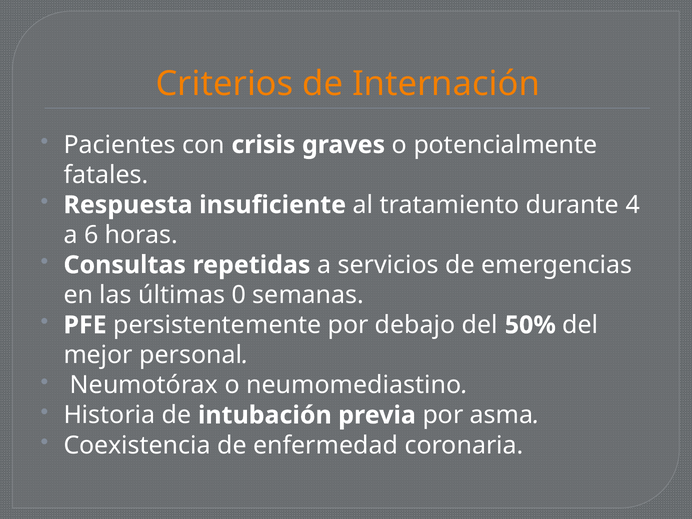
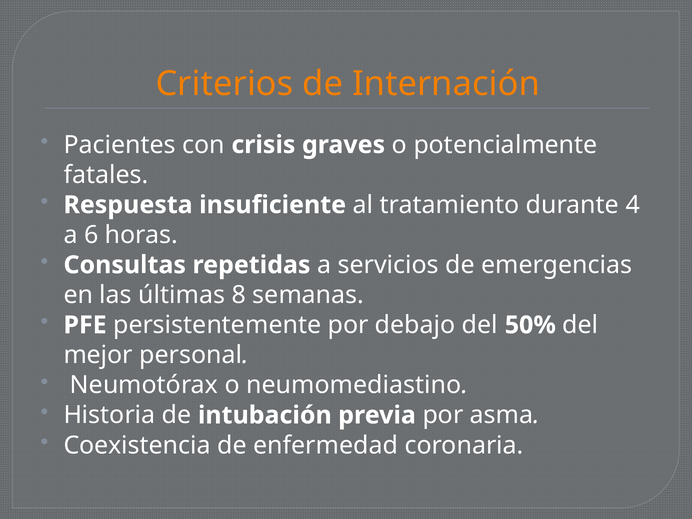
0: 0 -> 8 (239, 295)
